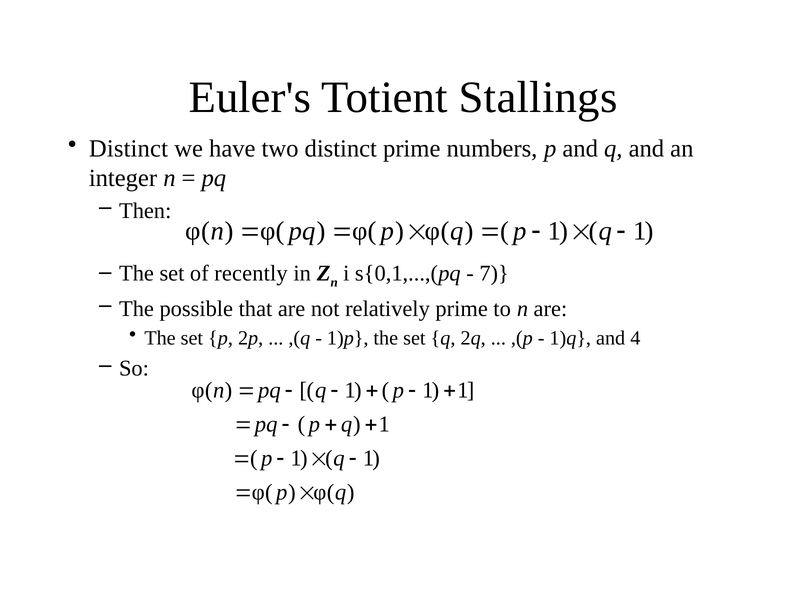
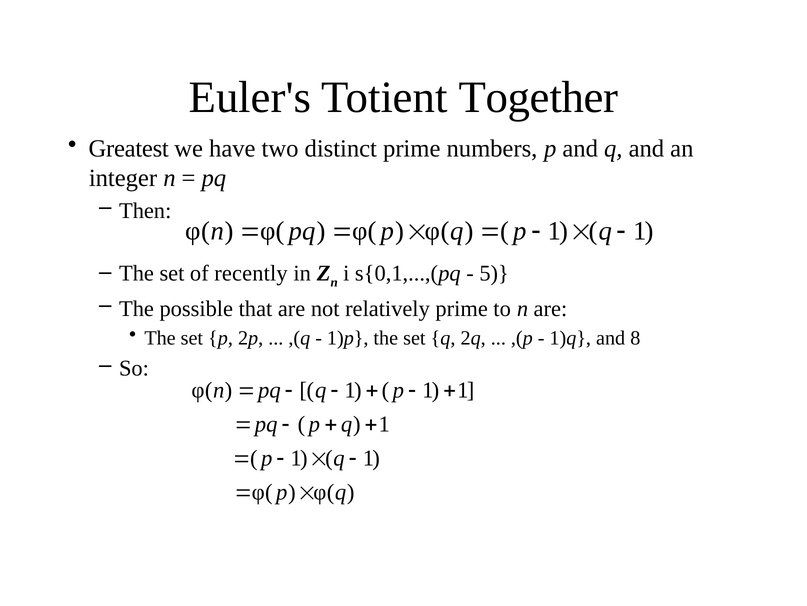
Stallings: Stallings -> Together (538, 97)
Distinct: Distinct -> Greatest (129, 148)
7: 7 -> 5 (494, 273)
4: 4 -> 8 (635, 338)
